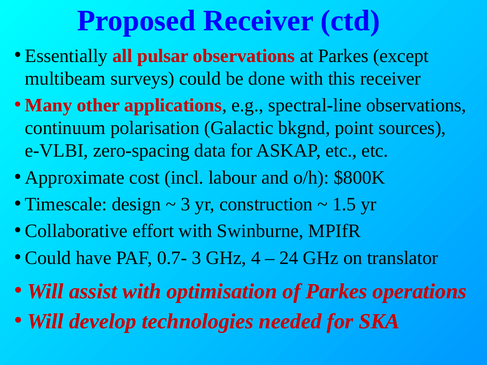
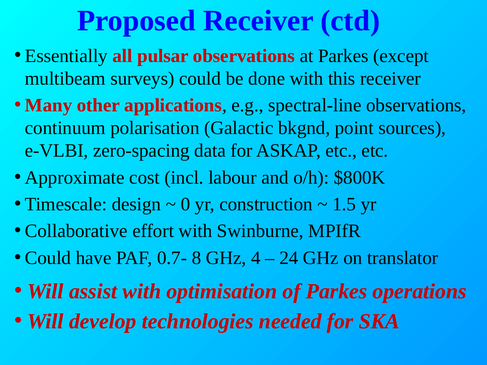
3: 3 -> 0 (186, 204)
0.7- 3: 3 -> 8 (196, 258)
